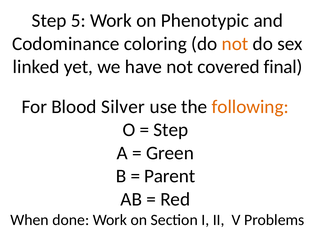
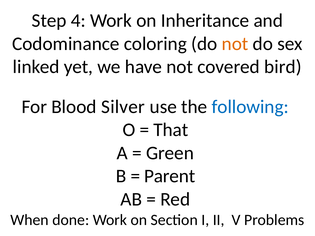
5: 5 -> 4 (78, 21)
Phenotypic: Phenotypic -> Inheritance (205, 21)
final: final -> bird (283, 67)
following colour: orange -> blue (250, 107)
Step: Step -> That (171, 130)
